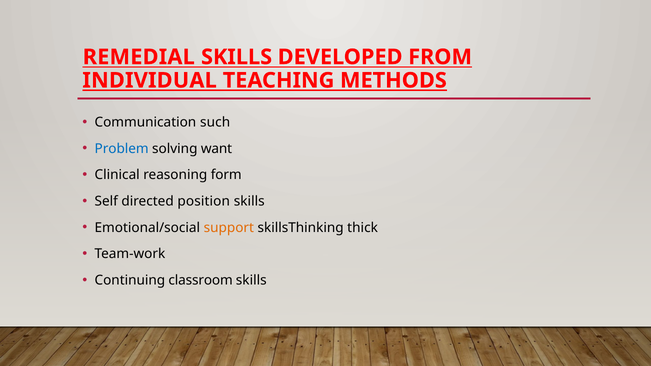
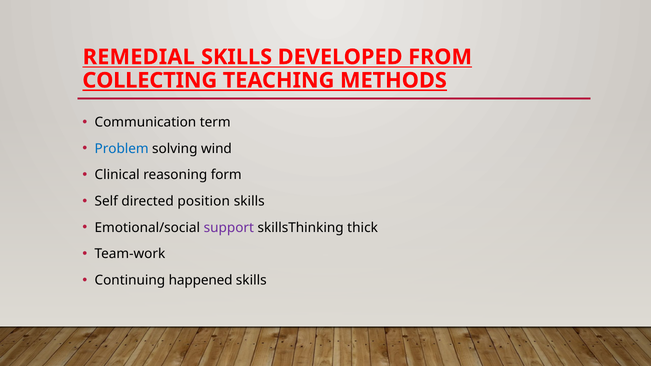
INDIVIDUAL: INDIVIDUAL -> COLLECTING (150, 80)
such: such -> term (215, 122)
want: want -> wind (216, 149)
support colour: orange -> purple (229, 228)
classroom: classroom -> happened (201, 280)
